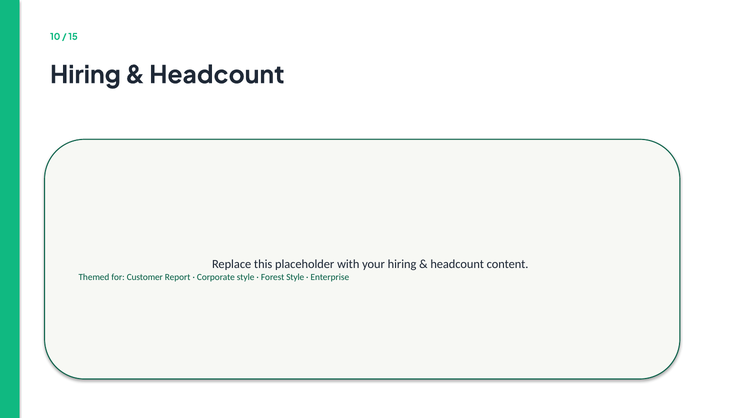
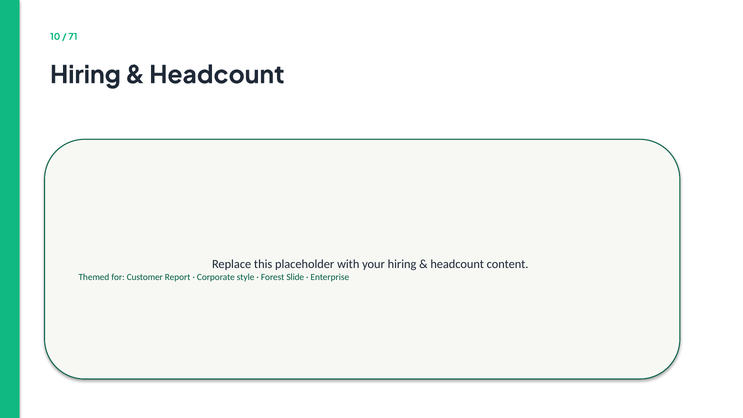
15: 15 -> 71 (73, 37)
Forest Style: Style -> Slide (295, 277)
